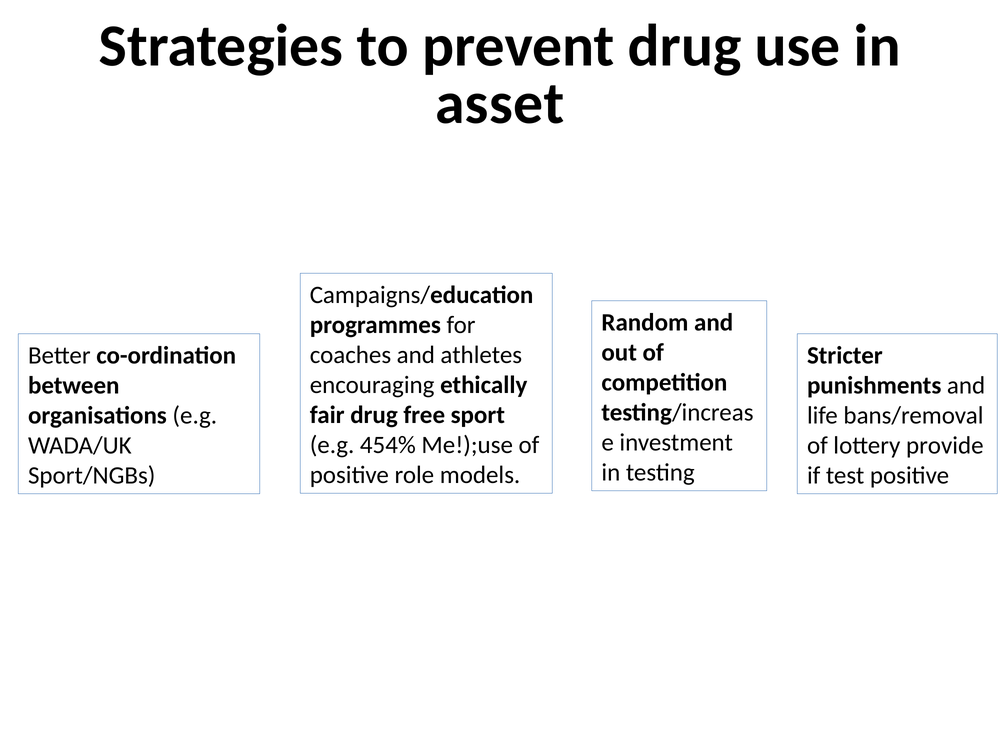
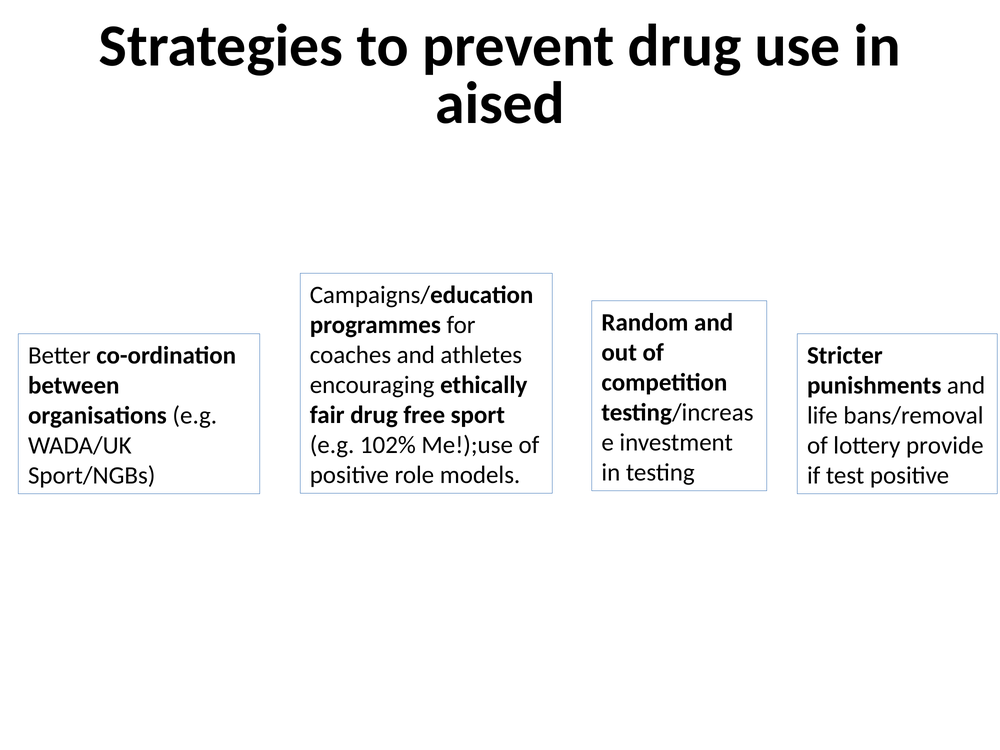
asset: asset -> aised (500, 104)
454%: 454% -> 102% (388, 445)
